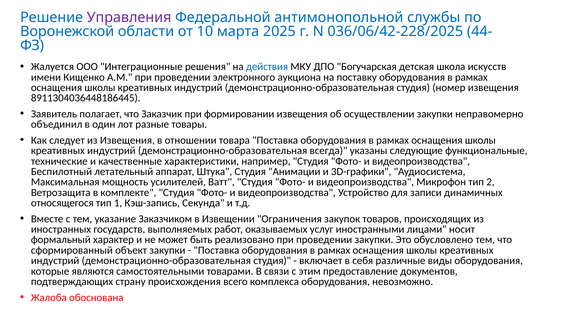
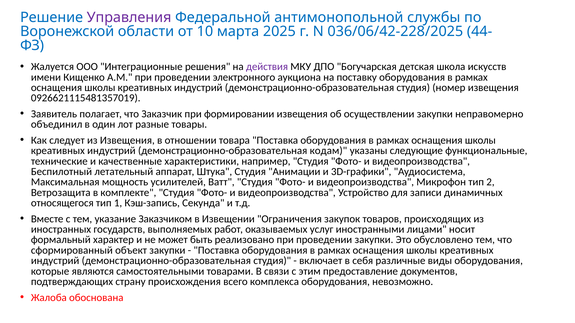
действия colour: blue -> purple (267, 67)
8911304036448186445: 8911304036448186445 -> 0926621115481357019 (86, 98)
всегда: всегда -> кодам (328, 151)
